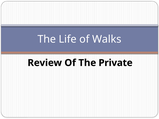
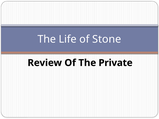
Walks: Walks -> Stone (107, 39)
